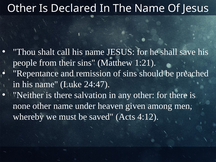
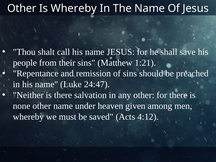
Is Declared: Declared -> Whereby (74, 8)
